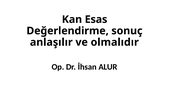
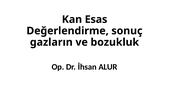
anlaşılır: anlaşılır -> gazların (51, 42)
olmalıdır: olmalıdır -> bozukluk (115, 42)
